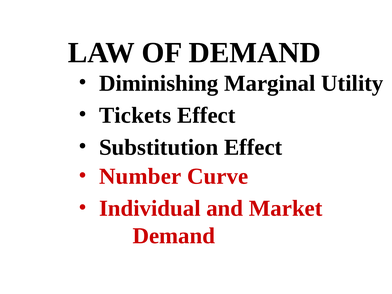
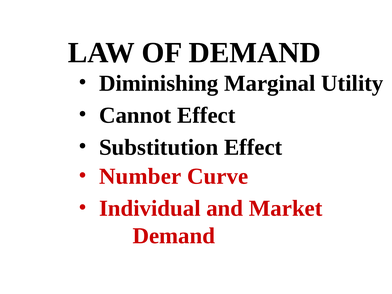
Tickets: Tickets -> Cannot (135, 115)
